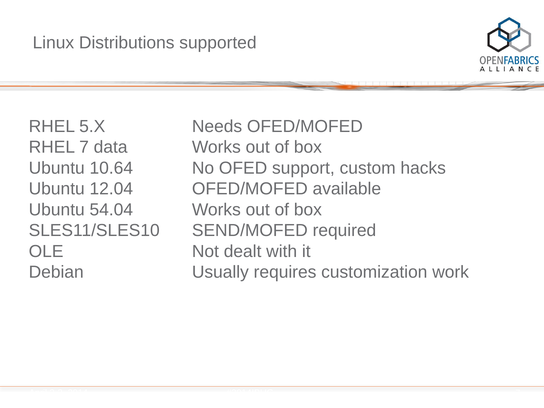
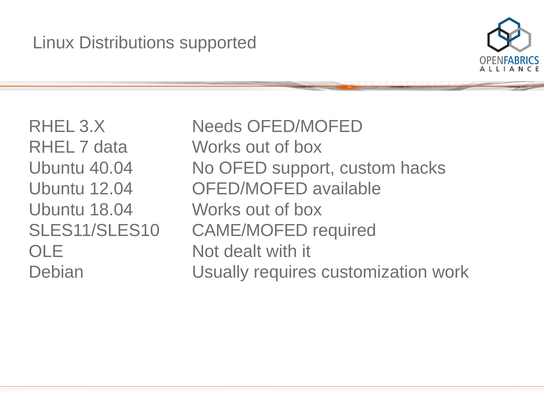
5.X: 5.X -> 3.X (92, 126)
10.64: 10.64 -> 40.04 (111, 168)
54.04: 54.04 -> 18.04 (111, 210)
SEND/MOFED: SEND/MOFED -> CAME/MOFED (250, 231)
